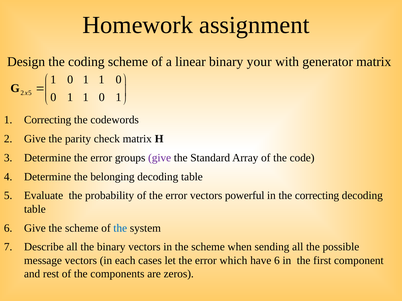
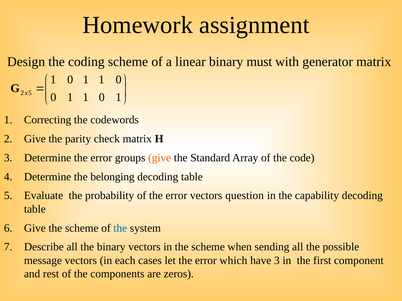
your: your -> must (259, 62)
give colour: purple -> orange (160, 158)
powerful: powerful -> question (245, 196)
the correcting: correcting -> capability (317, 196)
have 6: 6 -> 3 (277, 261)
